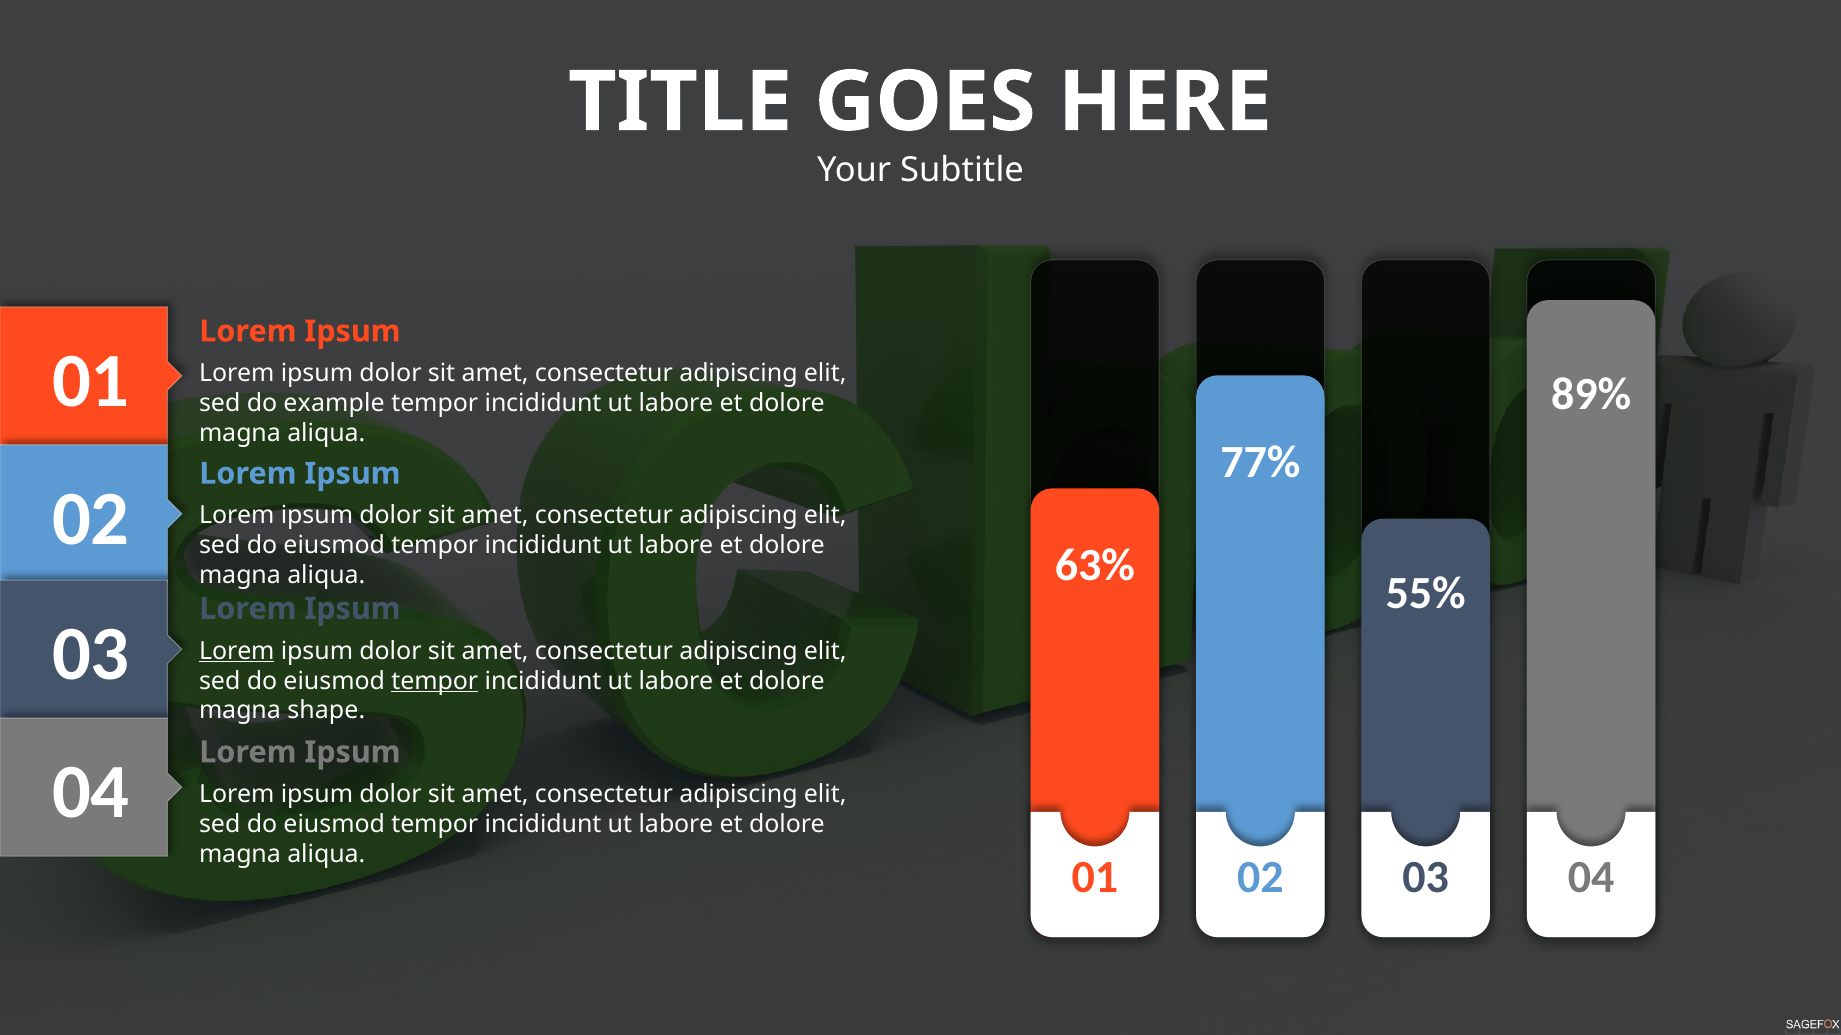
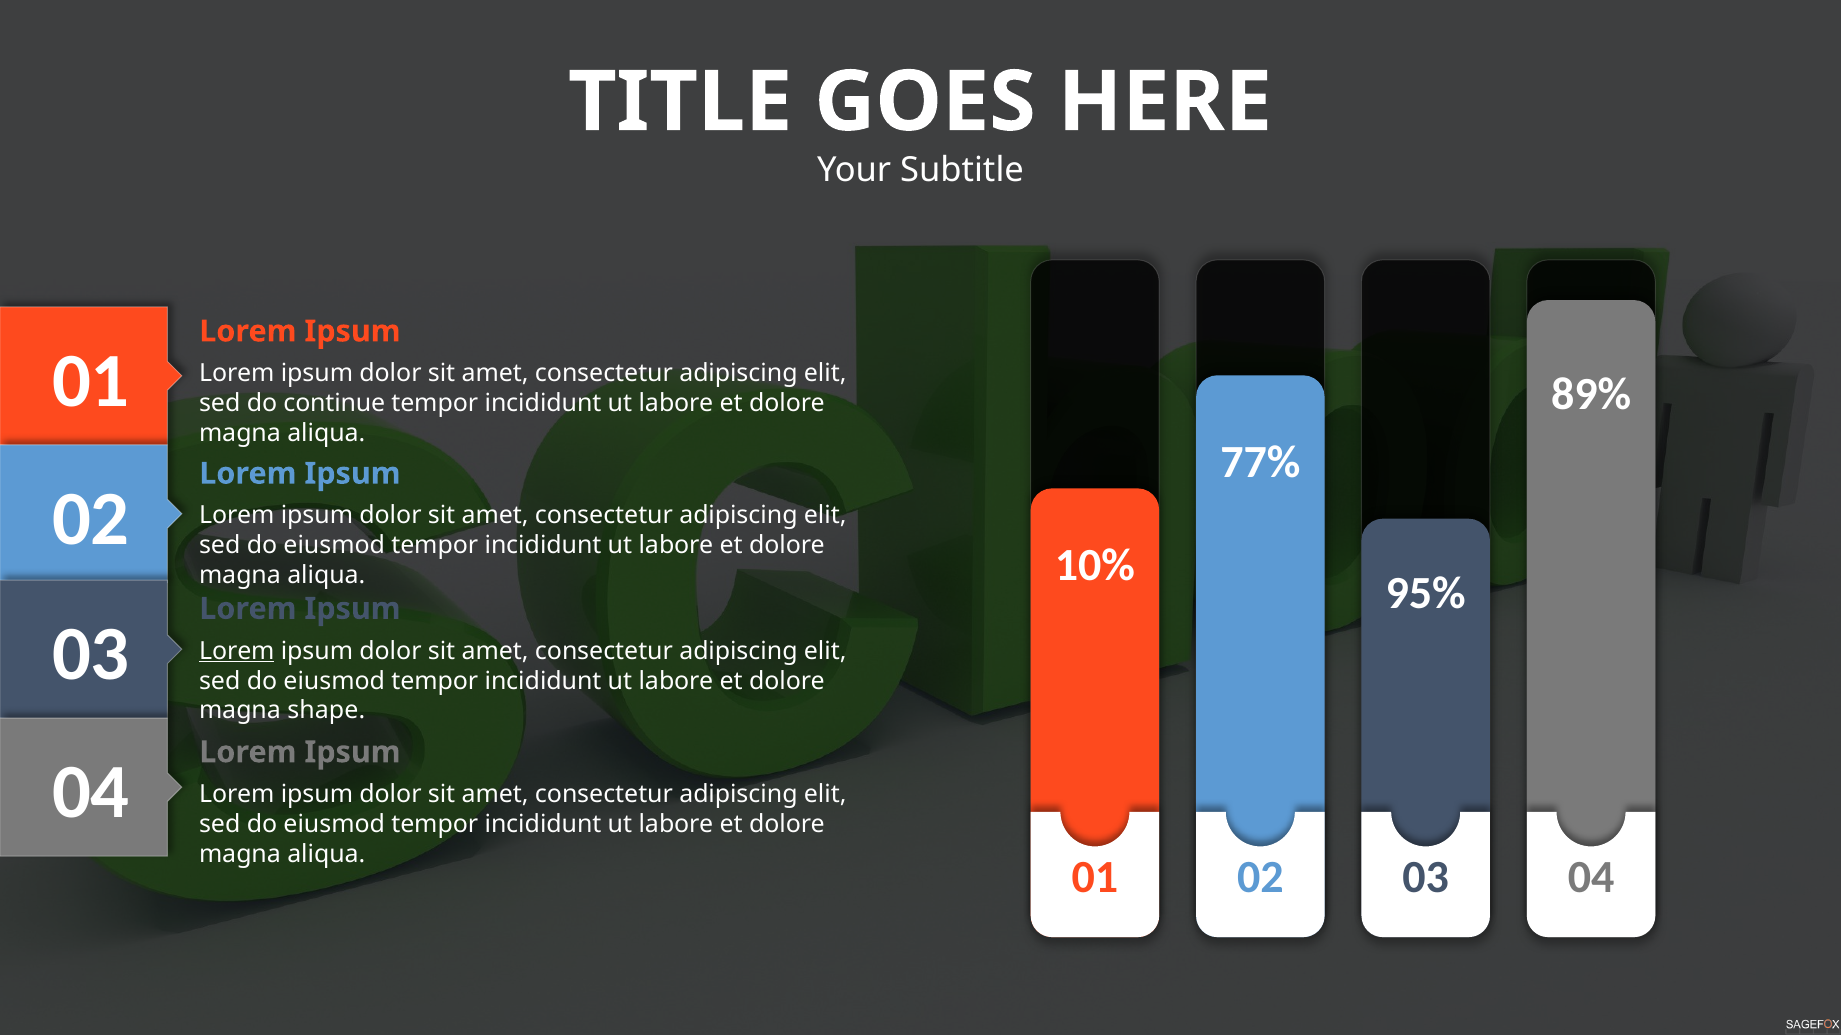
example: example -> continue (334, 404)
63%: 63% -> 10% (1095, 566)
55%: 55% -> 95% (1426, 594)
tempor underline: present -> none (435, 681)
